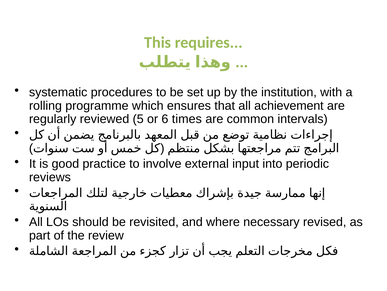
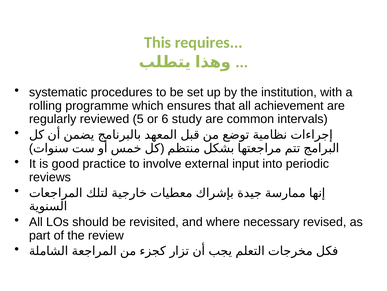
times: times -> study (187, 119)
